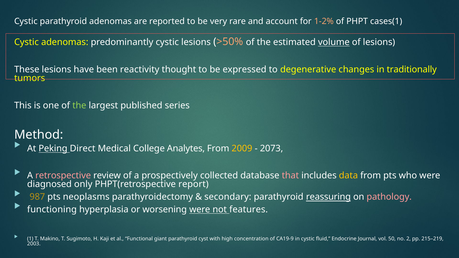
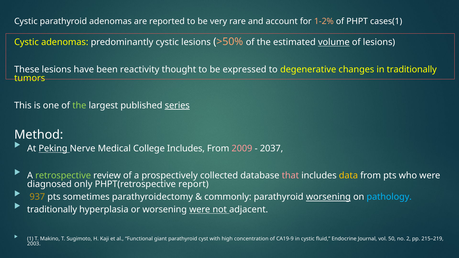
series underline: none -> present (177, 105)
Direct: Direct -> Nerve (83, 148)
College Analytes: Analytes -> Includes (186, 148)
2009 colour: yellow -> pink (242, 148)
2073: 2073 -> 2037 (272, 148)
retrospective colour: pink -> light green (63, 176)
987: 987 -> 937 (37, 197)
neoplasms: neoplasms -> sometimes (86, 197)
secondary: secondary -> commonly (228, 197)
parathyroid reassuring: reassuring -> worsening (328, 197)
pathology colour: pink -> light blue (389, 197)
functioning: functioning -> traditionally (52, 210)
features: features -> adjacent (249, 210)
